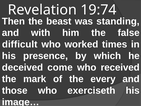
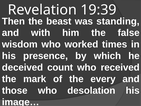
19:74: 19:74 -> 19:39 (98, 10)
difficult: difficult -> wisdom (20, 44)
come: come -> count (60, 67)
exerciseth: exerciseth -> desolation (91, 90)
